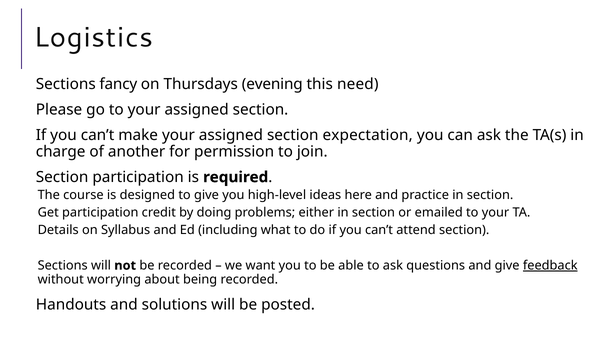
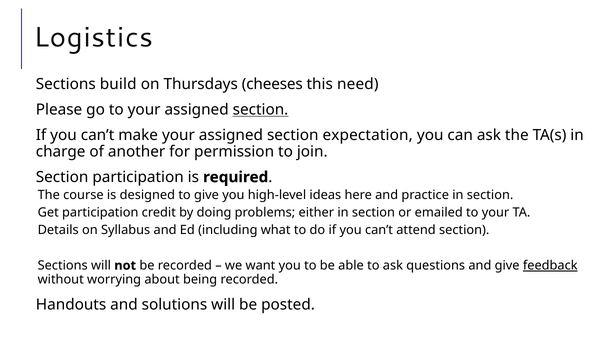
fancy: fancy -> build (118, 84)
evening: evening -> cheeses (272, 84)
section underline: none -> present (261, 110)
